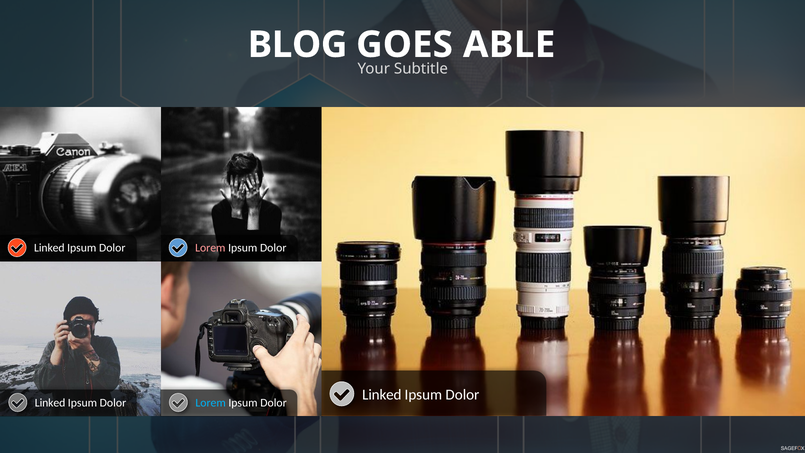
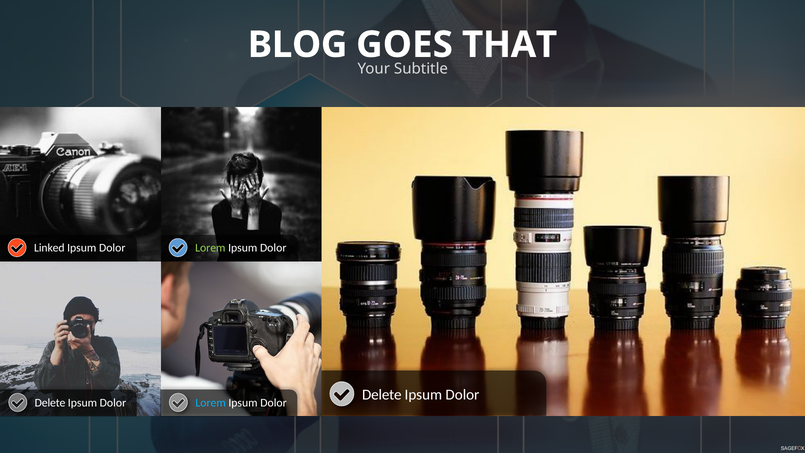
ABLE: ABLE -> THAT (510, 45)
Lorem colour: pink -> light green (210, 248)
Linked: Linked -> Delete (382, 395)
Linked: Linked -> Delete (50, 403)
